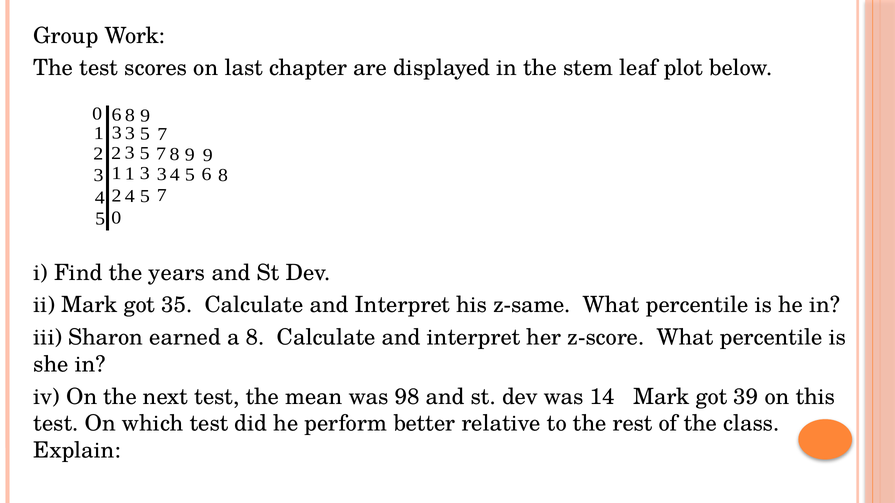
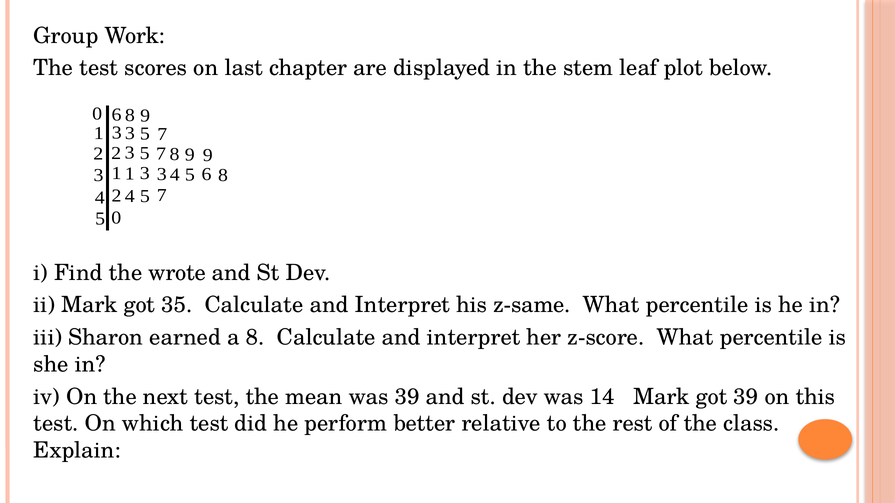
years: years -> wrote (177, 273)
was 98: 98 -> 39 (407, 397)
